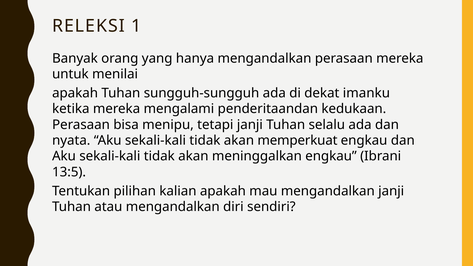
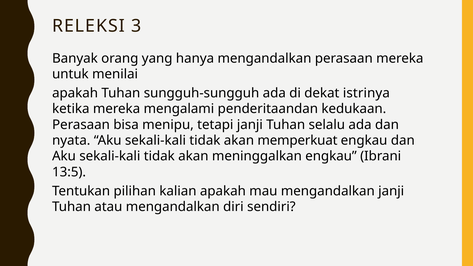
1: 1 -> 3 (136, 26)
imanku: imanku -> istrinya (366, 93)
